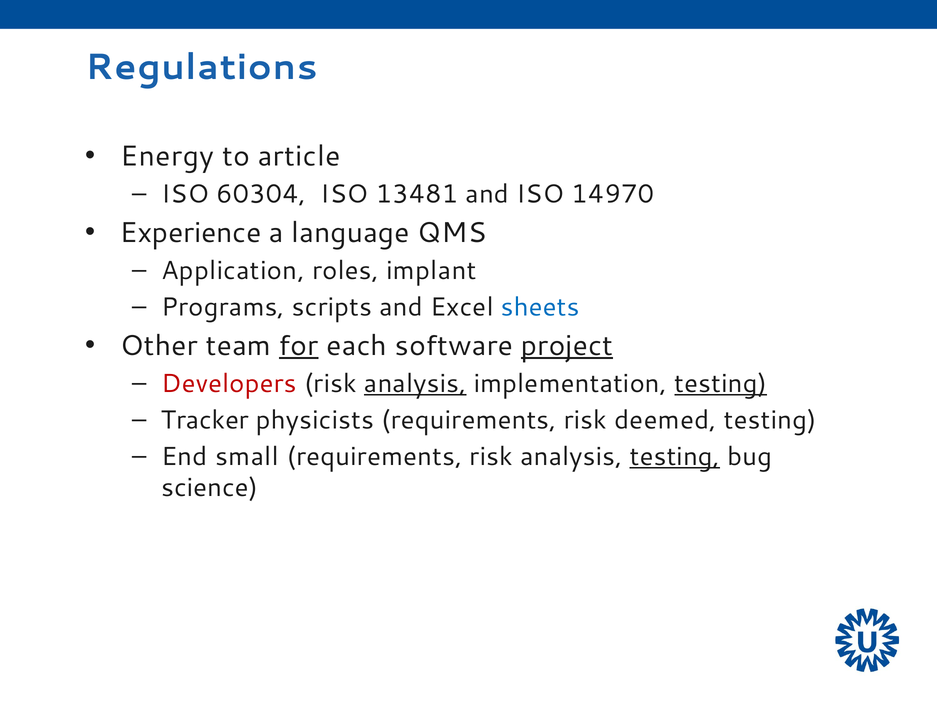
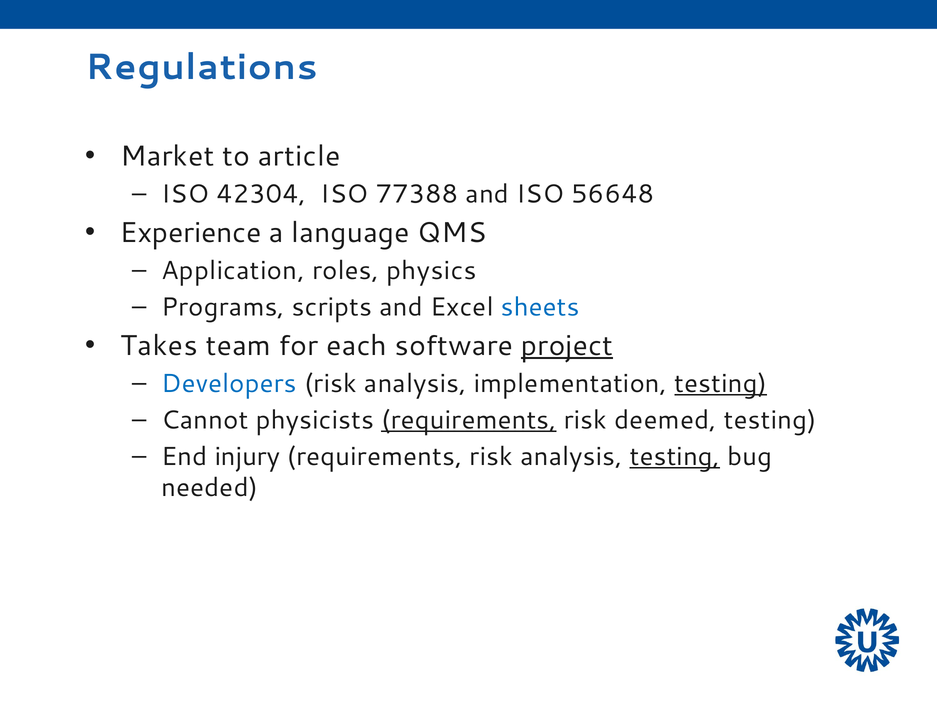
Energy: Energy -> Market (167, 156)
60304: 60304 -> 42304 (261, 194)
13481: 13481 -> 77388 (417, 194)
14970: 14970 -> 56648 (613, 194)
implant: implant -> physics (431, 270)
Other: Other -> Takes (159, 346)
for underline: present -> none (299, 346)
Developers colour: red -> blue (229, 383)
analysis underline: present -> none (415, 383)
Tracker: Tracker -> Cannot (205, 420)
requirements underline: none -> present (469, 420)
small: small -> injury (247, 456)
science: science -> needed (210, 487)
